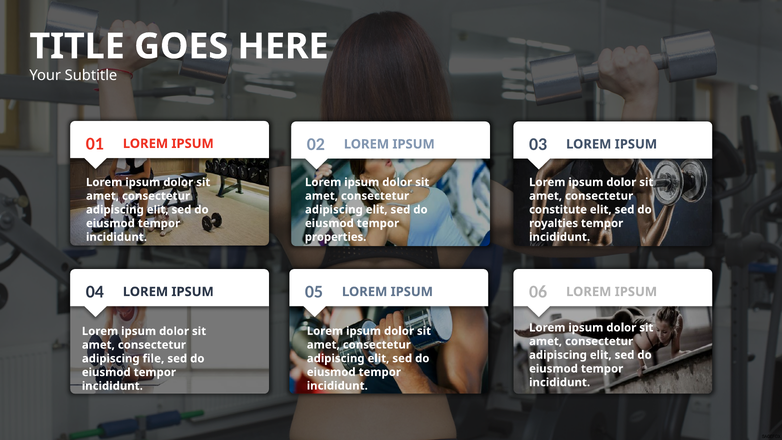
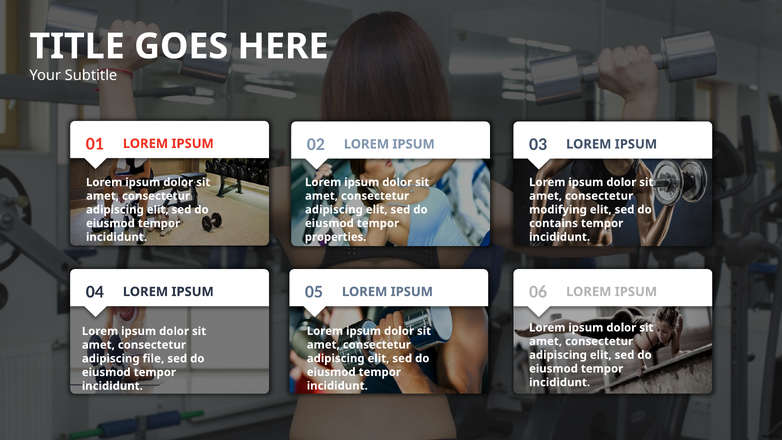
constitute: constitute -> modifying (558, 210)
royalties: royalties -> contains (553, 223)
